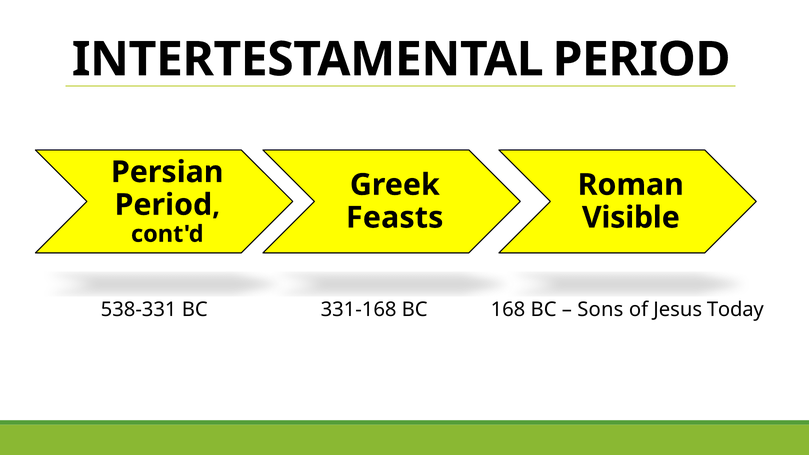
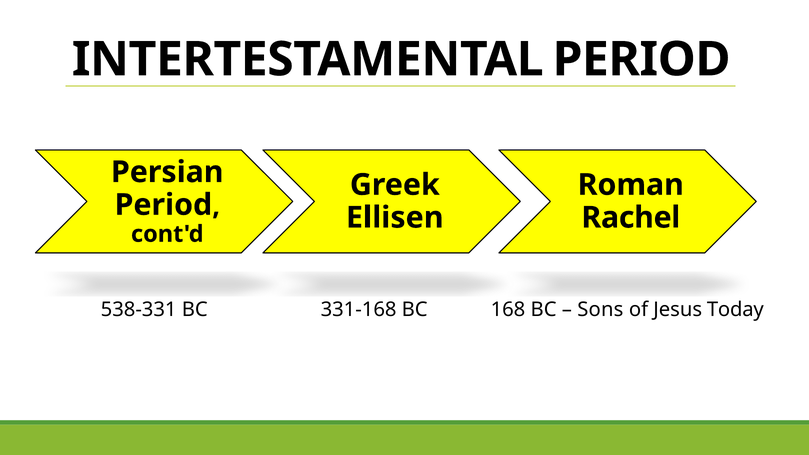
Feasts: Feasts -> Ellisen (395, 218)
Visible: Visible -> Rachel (631, 218)
